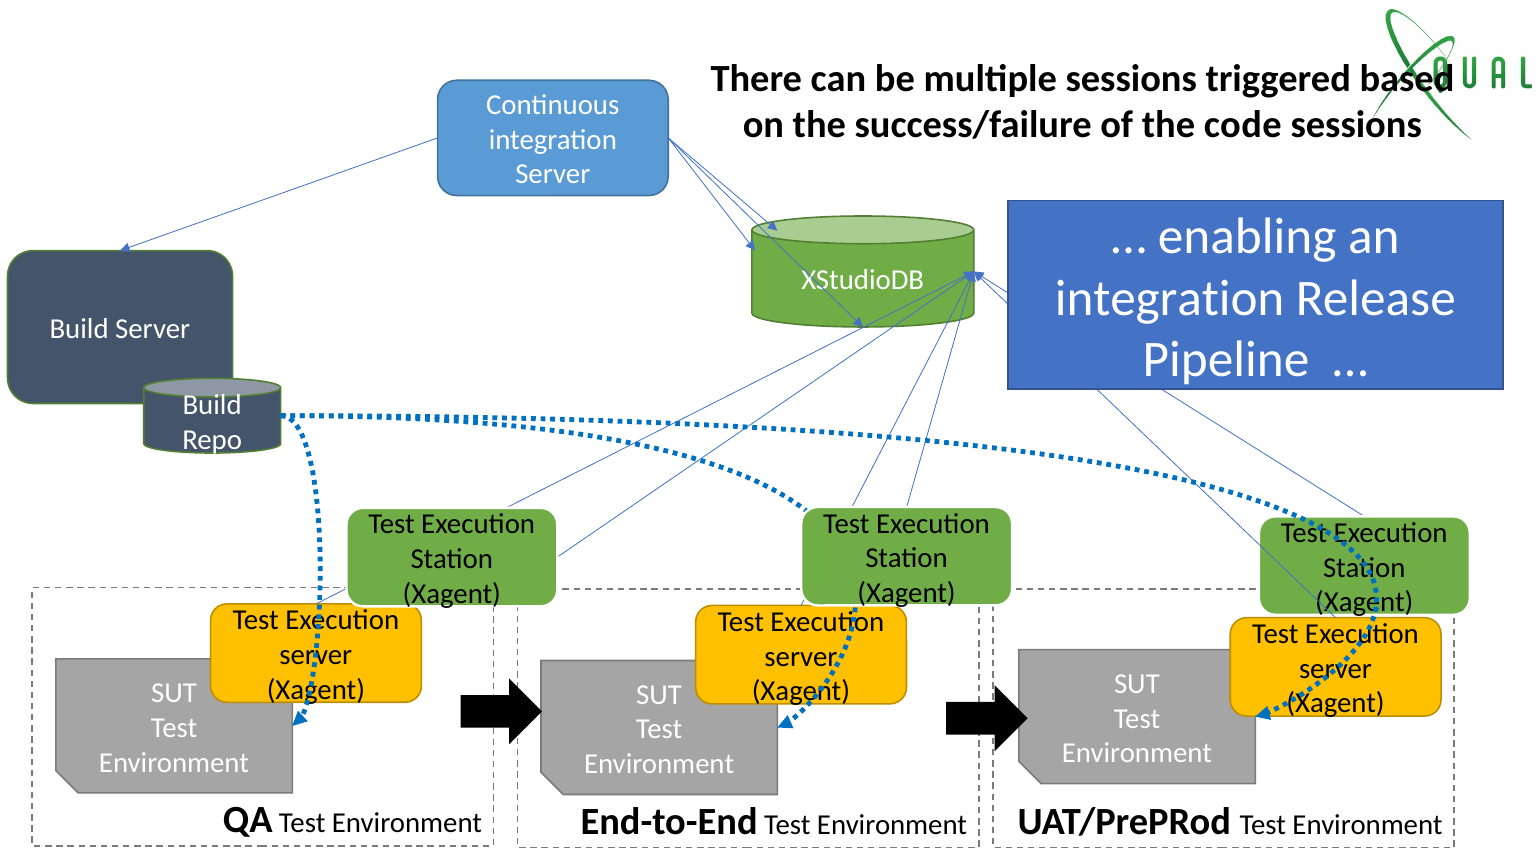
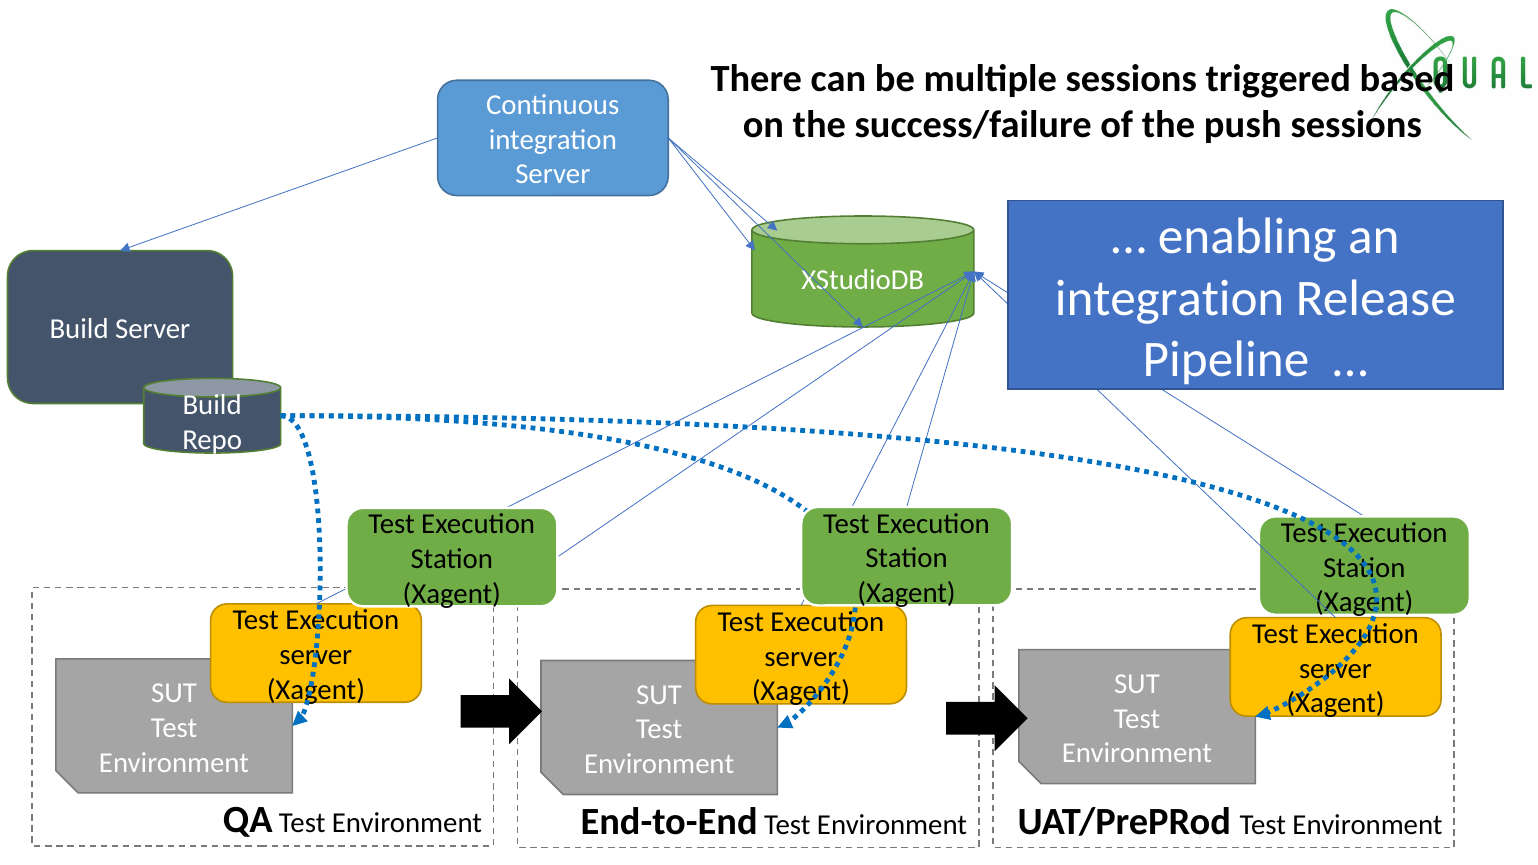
code: code -> push (1243, 125)
